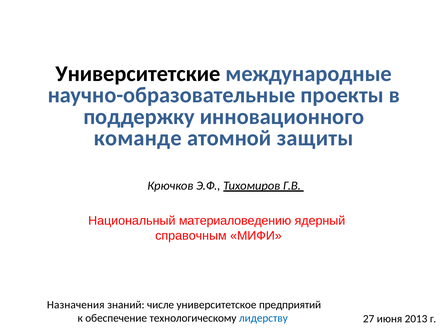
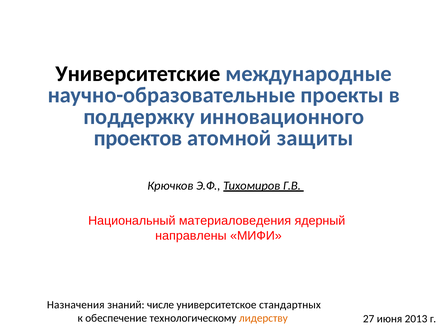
команде: команде -> проектов (138, 138)
материаловедению: материаловедению -> материаловедения (235, 221)
справочным: справочным -> направлены (191, 236)
предприятий: предприятий -> стандартных (290, 305)
лидерству colour: blue -> orange (263, 318)
